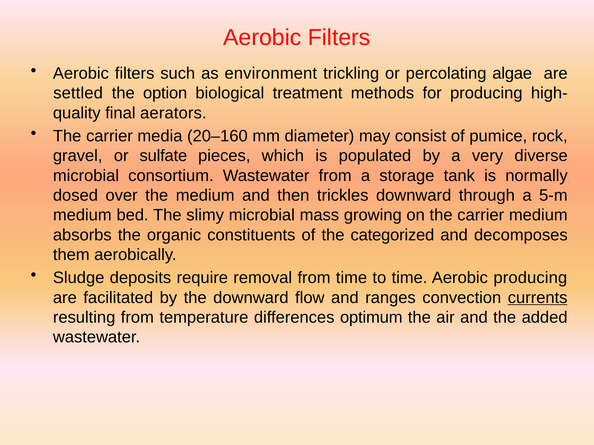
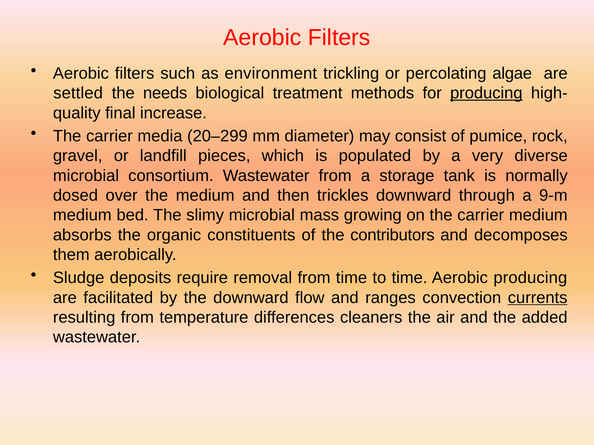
option: option -> needs (165, 93)
producing underline: none -> present (486, 93)
aerators: aerators -> increase (173, 113)
20–160: 20–160 -> 20–299 (217, 136)
sulfate: sulfate -> landfill (163, 156)
5-m: 5-m -> 9-m (553, 196)
categorized: categorized -> contributors (392, 235)
optimum: optimum -> cleaners (371, 318)
